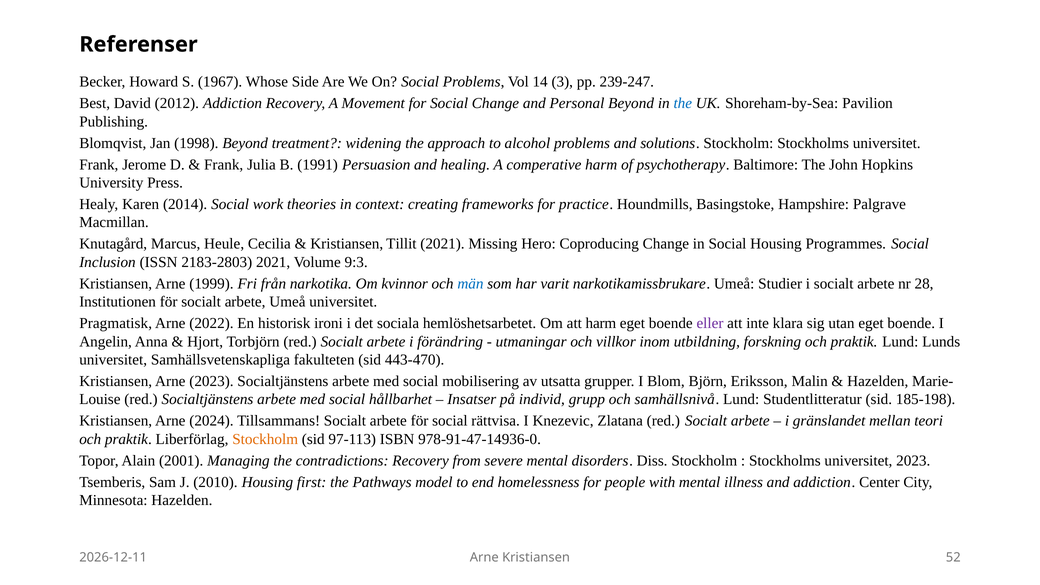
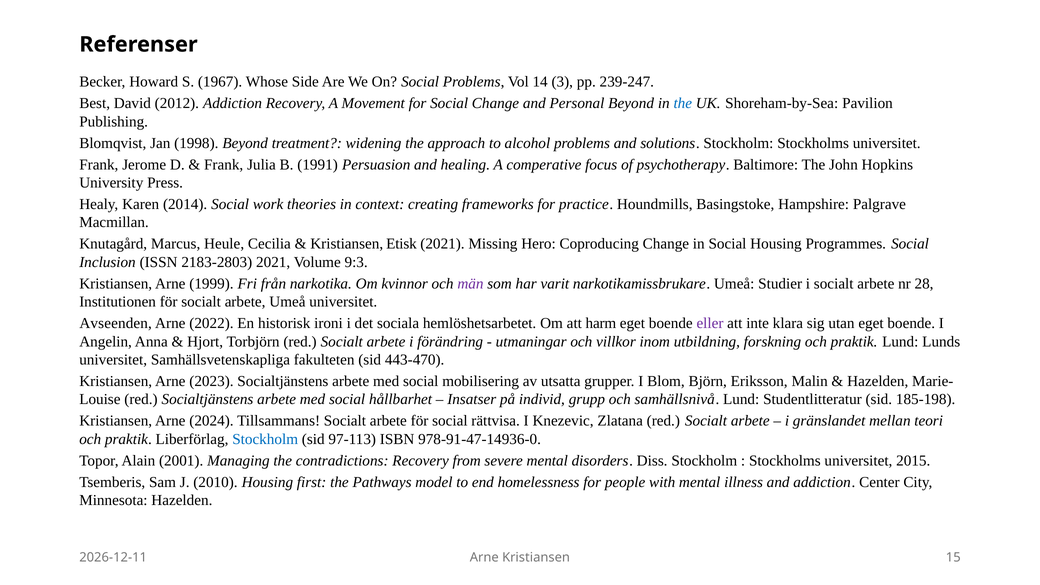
comperative harm: harm -> focus (601, 165)
Tillit: Tillit -> Etisk (401, 244)
män colour: blue -> purple (470, 284)
Pragmatisk: Pragmatisk -> Avseenden (116, 323)
Stockholm colour: orange -> blue (265, 439)
universitet 2023: 2023 -> 2015 (913, 461)
52: 52 -> 15 (953, 558)
